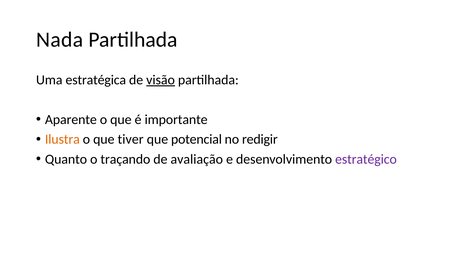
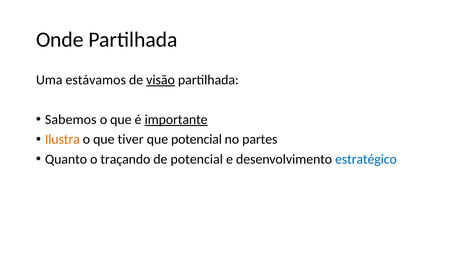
Nada: Nada -> Onde (60, 40)
estratégica: estratégica -> estávamos (96, 80)
Aparente: Aparente -> Sabemos (71, 120)
importante underline: none -> present (176, 120)
redigir: redigir -> partes (260, 139)
de avaliação: avaliação -> potencial (197, 159)
estratégico colour: purple -> blue (366, 159)
